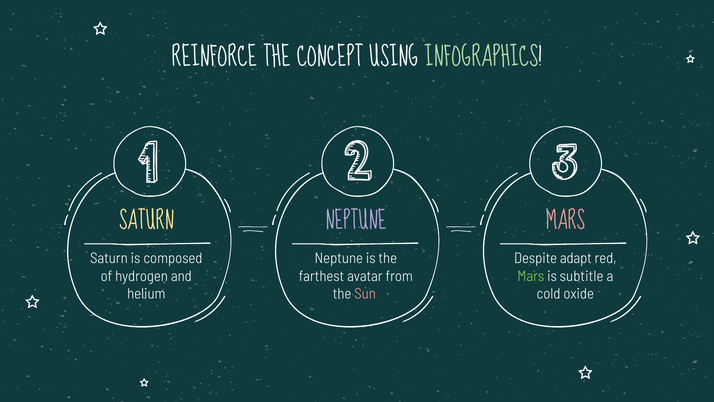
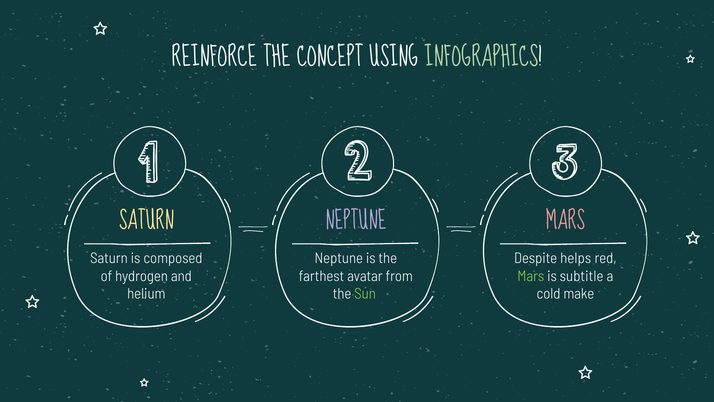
adapt: adapt -> helps (576, 258)
Sun colour: pink -> light green (365, 294)
oxide: oxide -> make (579, 294)
